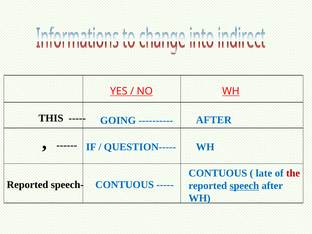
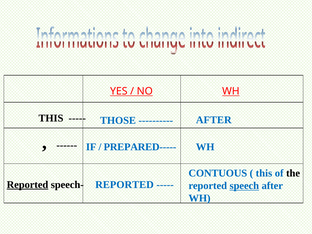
GOING: GOING -> THOSE (118, 121)
QUESTION-----: QUESTION----- -> PREPARED----- (140, 147)
late: late -> this (264, 173)
the colour: red -> black (293, 173)
Reported underline: none -> present (28, 185)
speech- CONTUOUS: CONTUOUS -> REPORTED (125, 185)
